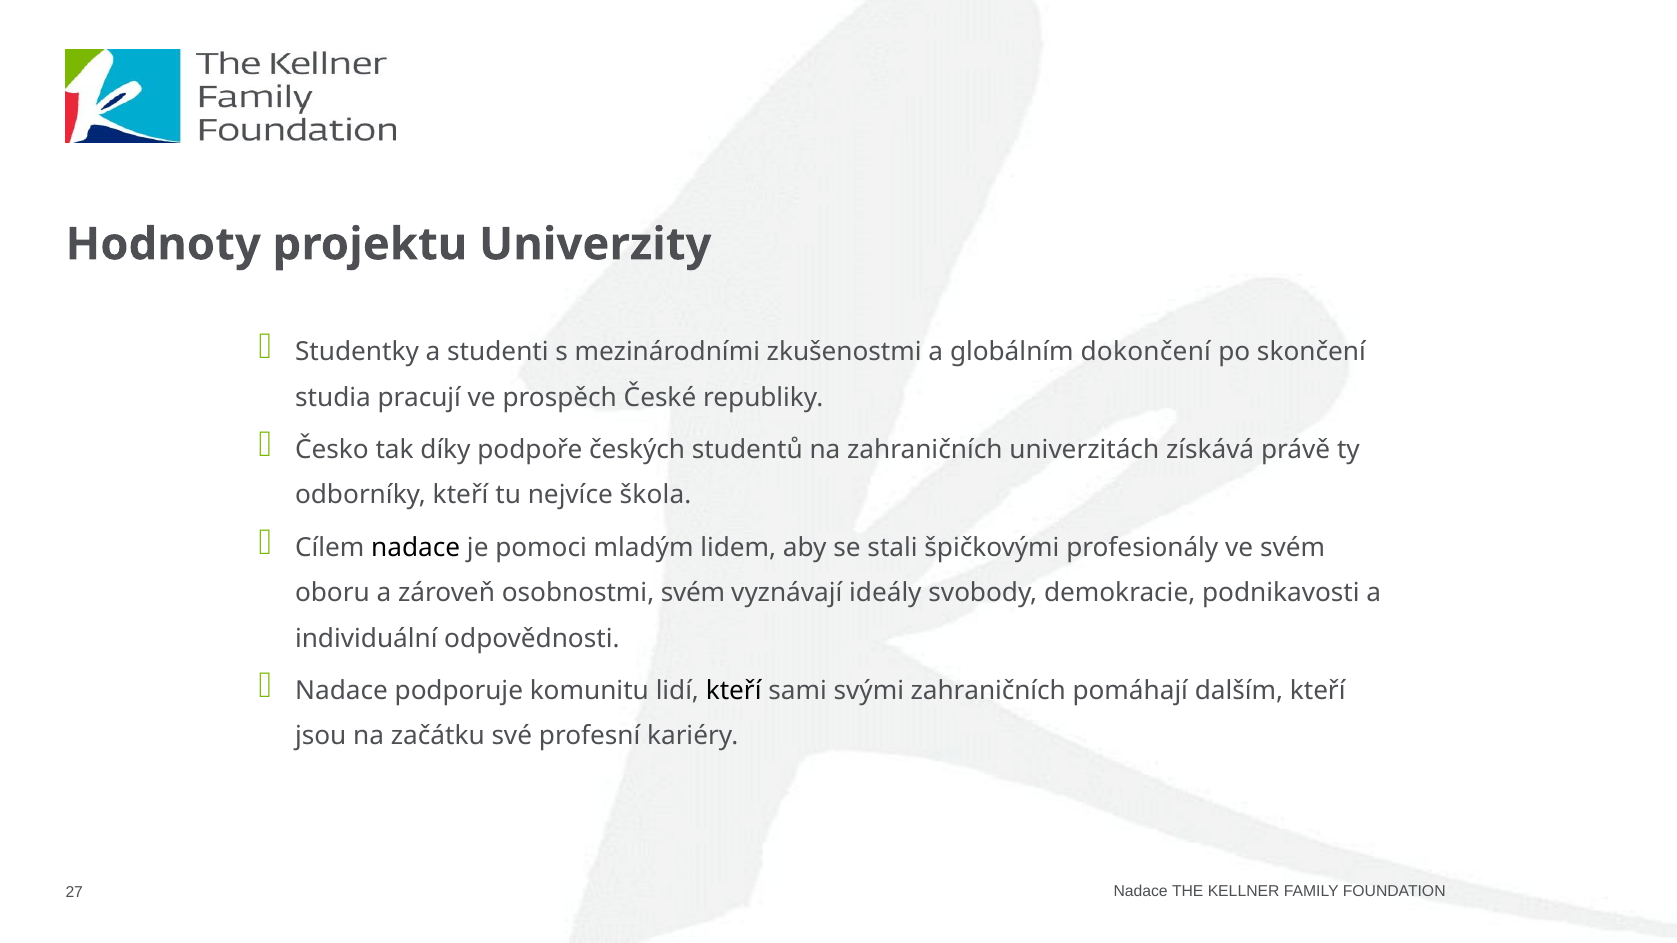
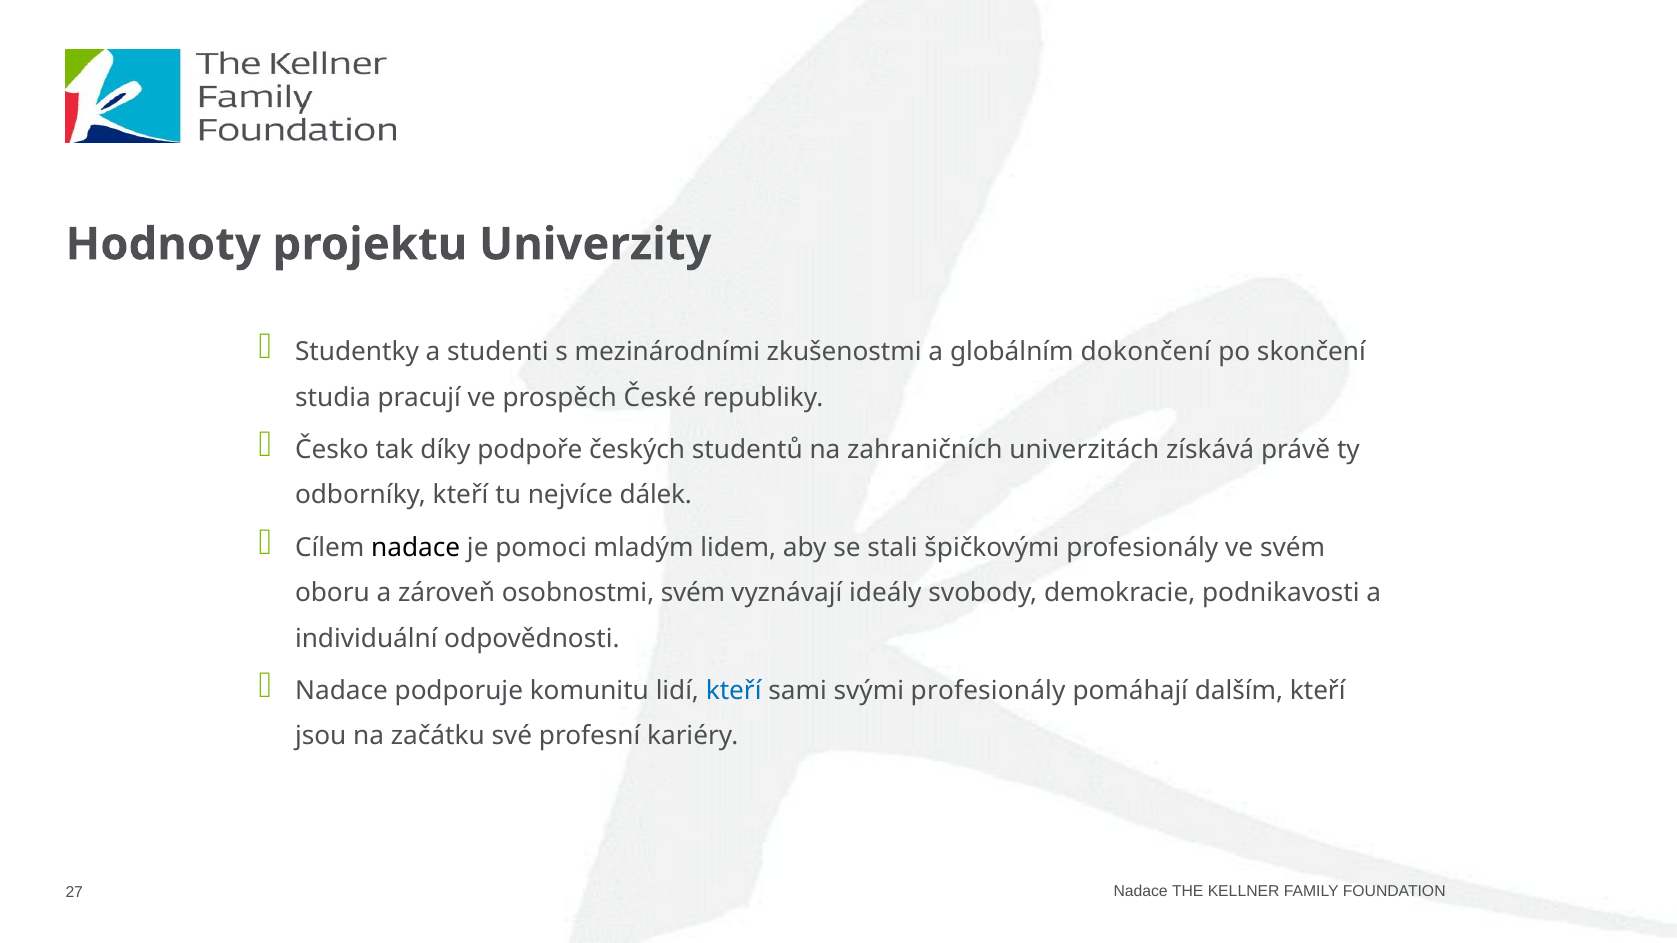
škola: škola -> dálek (656, 495)
kteří colour: black -> blue (734, 691)
svými zahraničních: zahraničních -> profesionály (988, 691)
